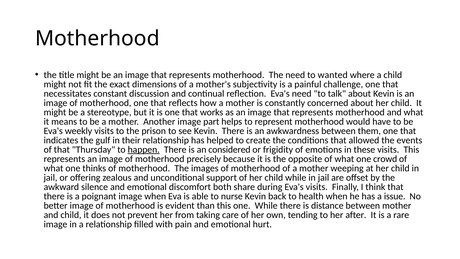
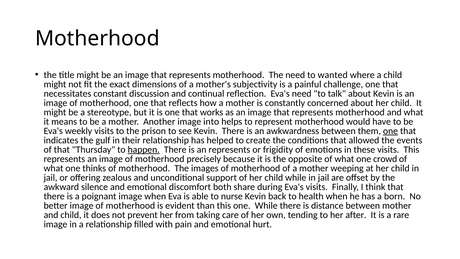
part: part -> into (211, 121)
one underline: none -> present (390, 131)
an considered: considered -> represents (229, 149)
issue: issue -> born (395, 196)
